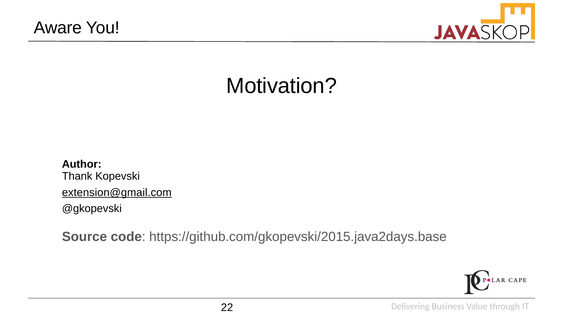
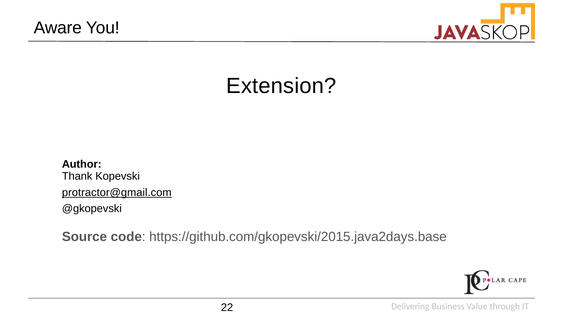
Motivation: Motivation -> Extension (281, 86)
extension@gmail.com: extension@gmail.com -> protractor@gmail.com (117, 192)
